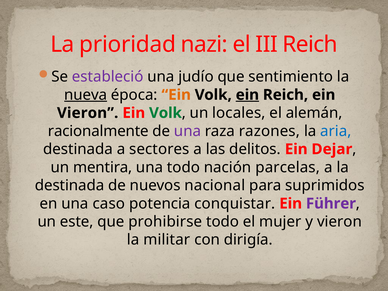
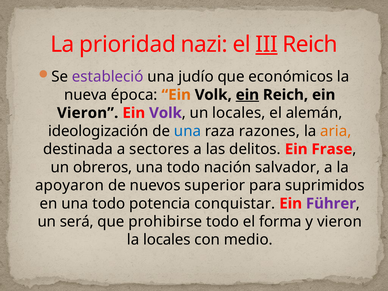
III underline: none -> present (267, 44)
sentimiento: sentimiento -> económicos (291, 77)
nueva underline: present -> none (86, 95)
Volk colour: green -> purple (165, 113)
racionalmente: racionalmente -> ideologización (98, 131)
una colour: purple -> blue (187, 131)
aria colour: blue -> orange (336, 131)
Dejar: Dejar -> Frase (332, 149)
mentira: mentira -> obreros (103, 167)
parcelas: parcelas -> salvador (288, 167)
destinada: destinada -> apoyaron (69, 185)
nacional: nacional -> superior (215, 185)
en una caso: caso -> todo (109, 204)
este: este -> será (77, 222)
mujer: mujer -> forma (280, 222)
la militar: militar -> locales (167, 240)
dirigía: dirigía -> medio (248, 240)
